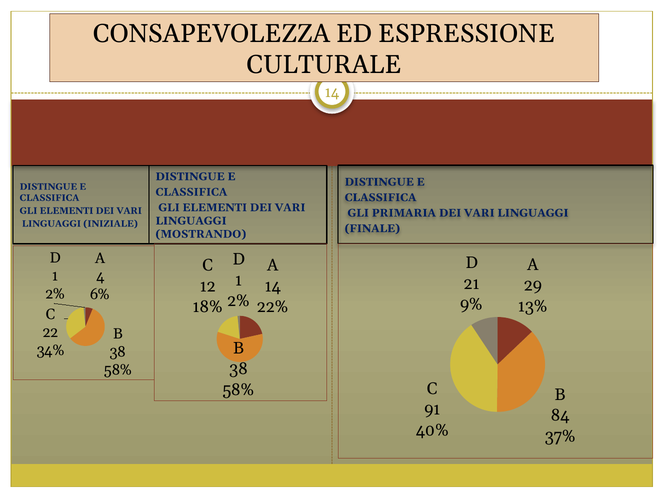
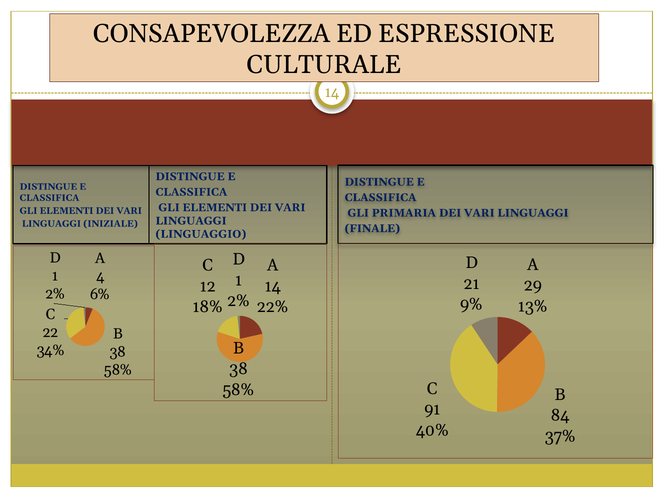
MOSTRANDO: MOSTRANDO -> LINGUAGGIO (201, 234)
